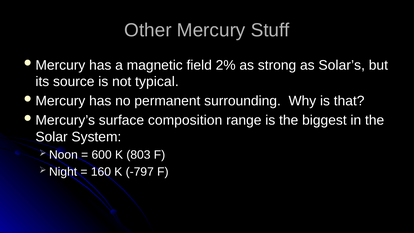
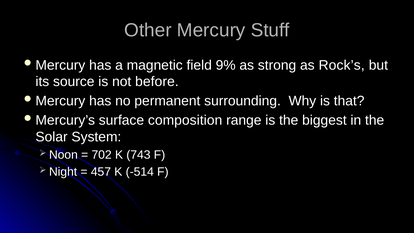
2%: 2% -> 9% (226, 65)
Solar’s: Solar’s -> Rock’s (342, 65)
typical: typical -> before (157, 82)
600: 600 -> 702 (102, 155)
803: 803 -> 743 (138, 155)
160: 160 -> 457 (101, 172)
-797: -797 -> -514 (140, 172)
